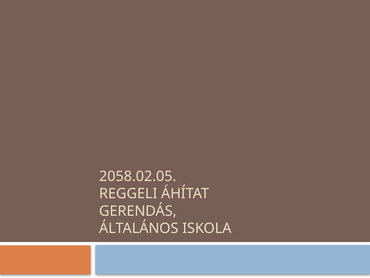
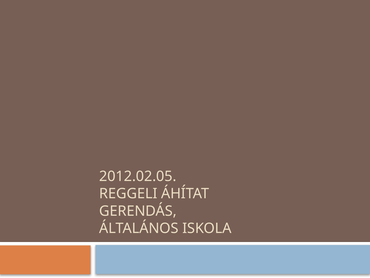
2058.02.05: 2058.02.05 -> 2012.02.05 (138, 176)
